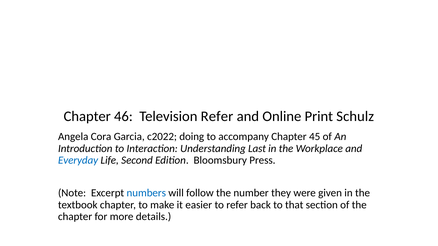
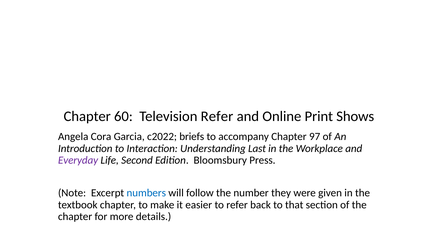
46: 46 -> 60 (123, 116)
Schulz: Schulz -> Shows (355, 116)
doing: doing -> briefs (192, 137)
45: 45 -> 97 (315, 137)
Everyday colour: blue -> purple (78, 161)
